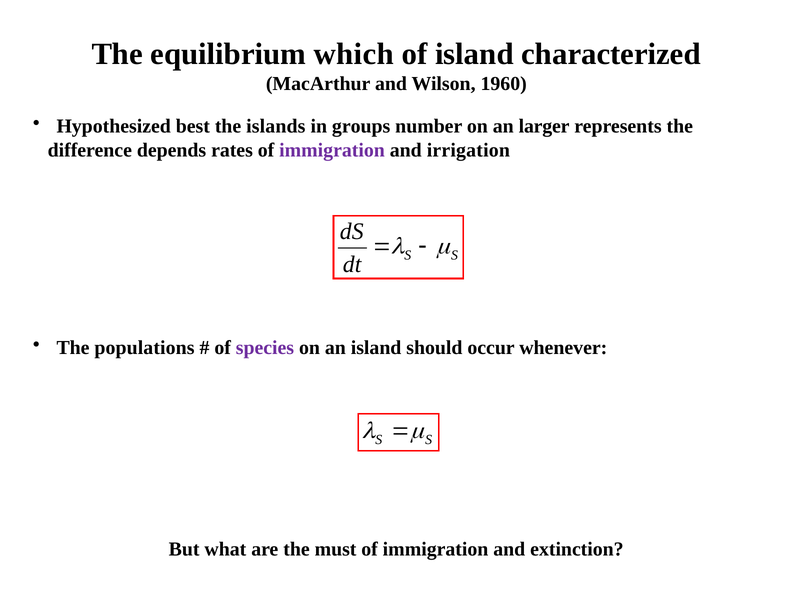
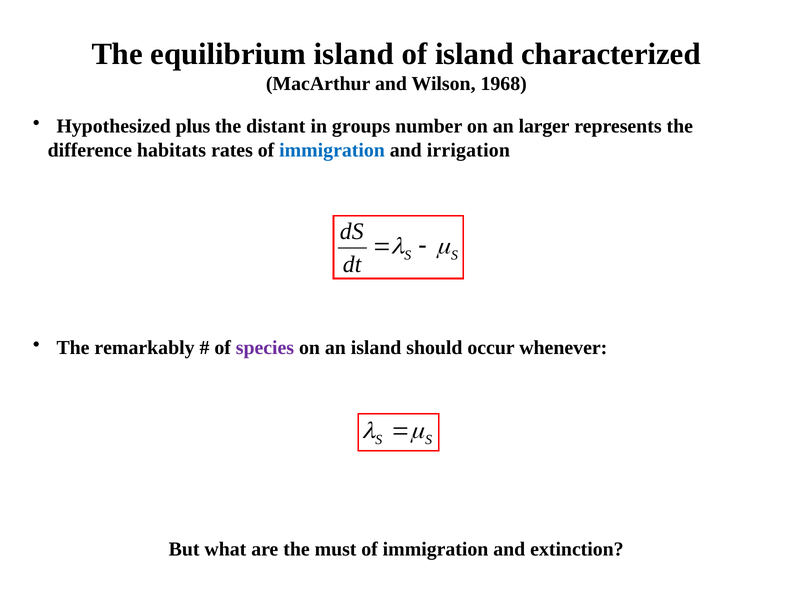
equilibrium which: which -> island (354, 54)
1960: 1960 -> 1968 (504, 84)
best: best -> plus (193, 126)
islands: islands -> distant (276, 126)
depends: depends -> habitats (171, 150)
immigration colour: purple -> blue (332, 150)
populations: populations -> remarkably (145, 348)
